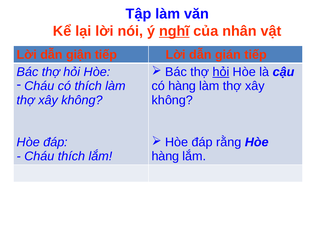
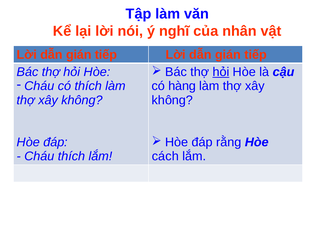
nghĩ underline: present -> none (174, 31)
giận: giận -> gián (79, 55)
hàng: hàng -> cách (165, 156)
